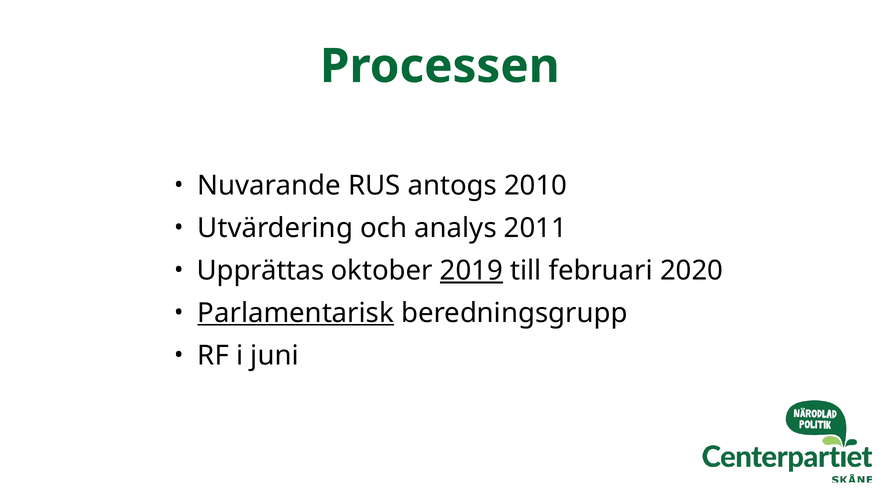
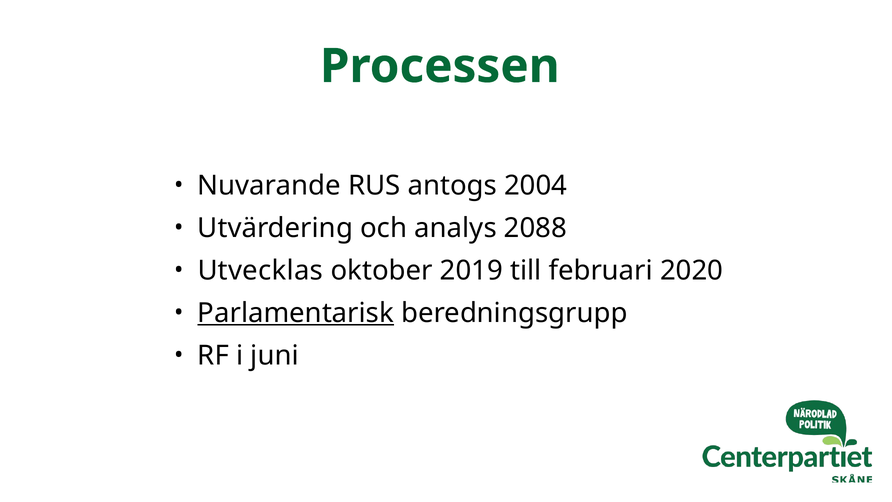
2010: 2010 -> 2004 (536, 186)
2011: 2011 -> 2088 (535, 228)
Upprättas: Upprättas -> Utvecklas (260, 270)
2019 underline: present -> none (471, 270)
